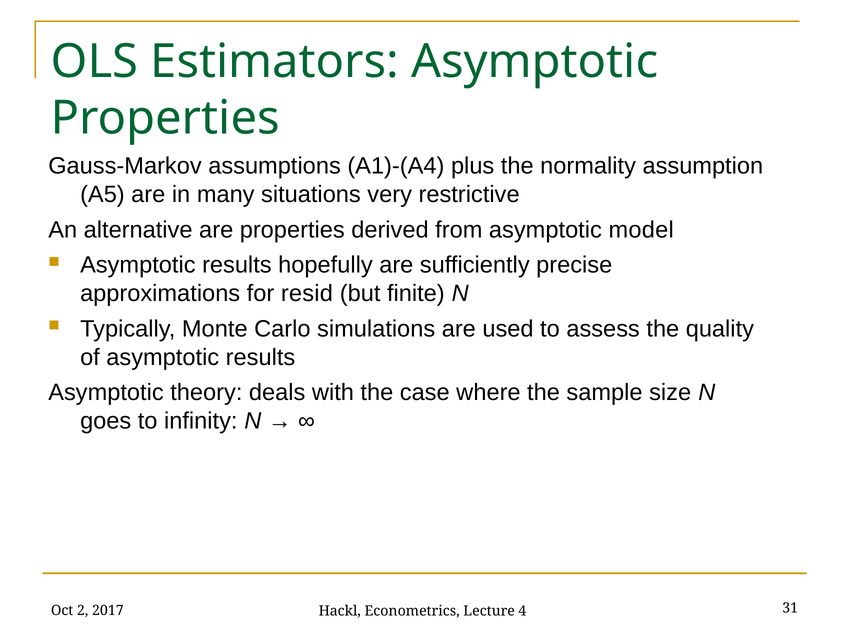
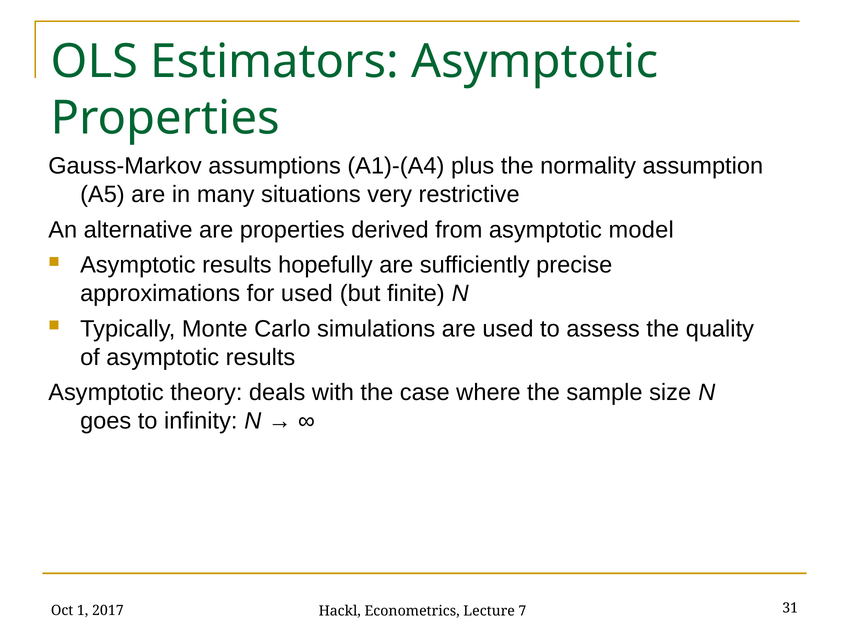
for resid: resid -> used (307, 293)
2: 2 -> 1 (83, 610)
4: 4 -> 7 (522, 611)
